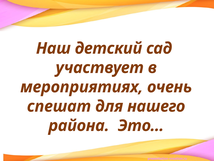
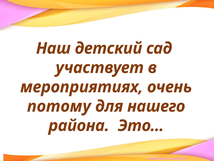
спешат: спешат -> потому (59, 106)
